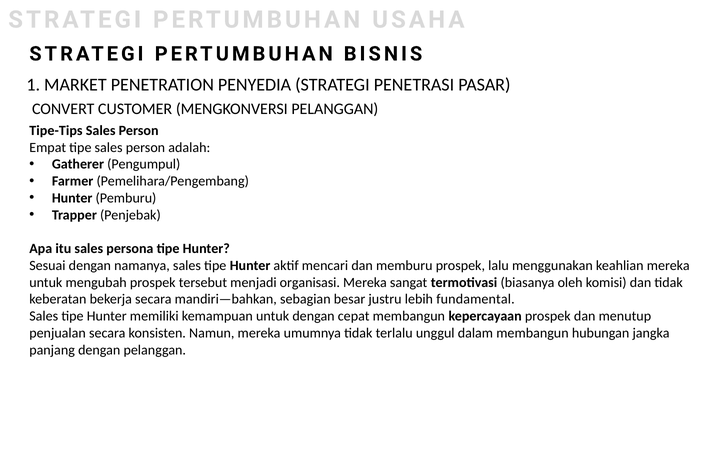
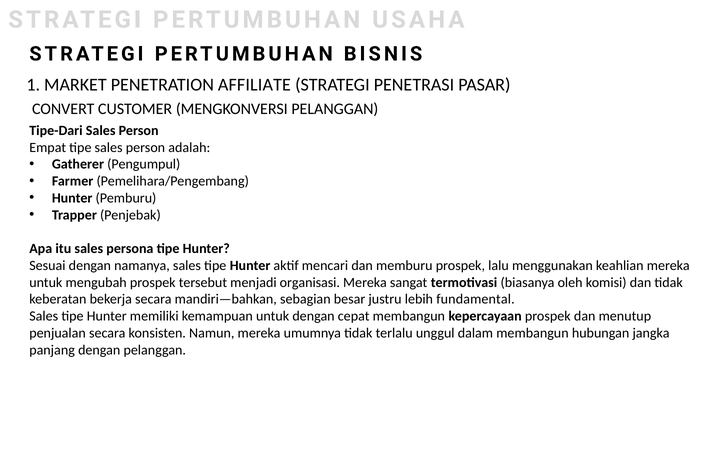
PENYEDIA: PENYEDIA -> AFFILIATE (254, 85)
Tipe-Tips: Tipe-Tips -> Tipe-Dari (56, 130)
